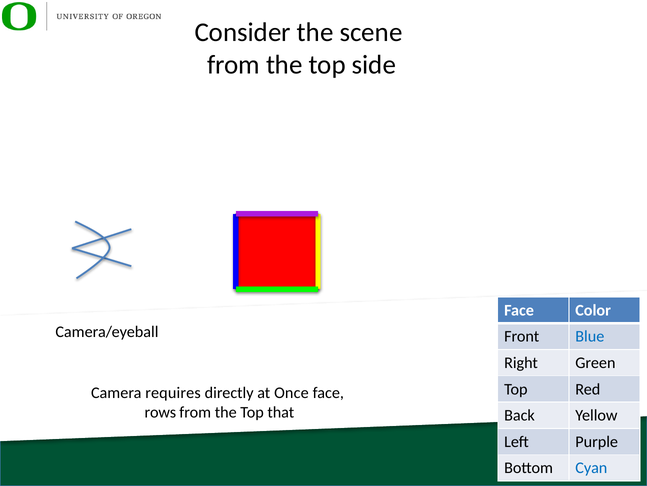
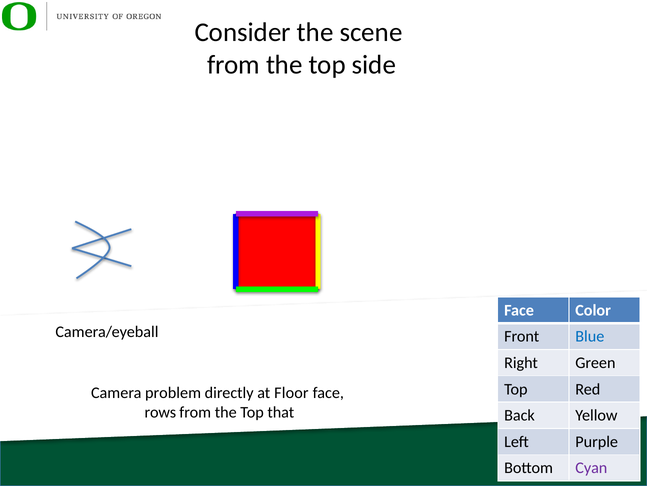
requires: requires -> problem (173, 392)
Once: Once -> Floor (291, 392)
Cyan colour: blue -> purple (591, 467)
